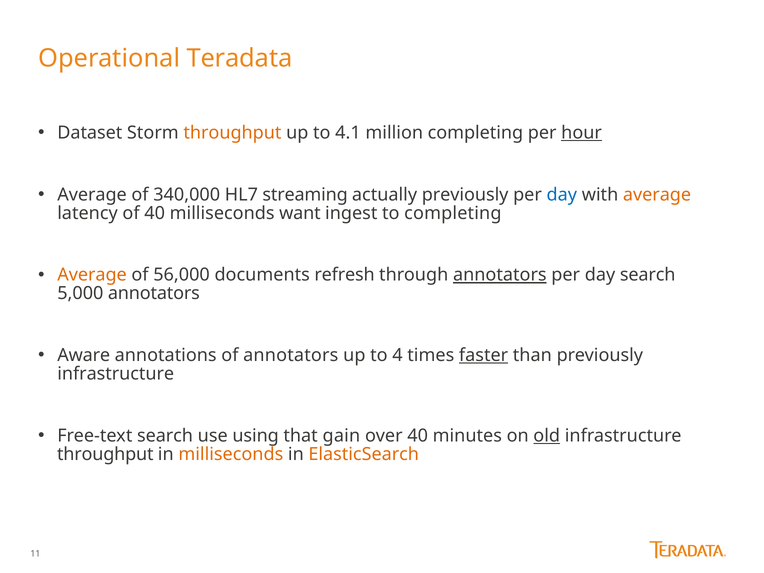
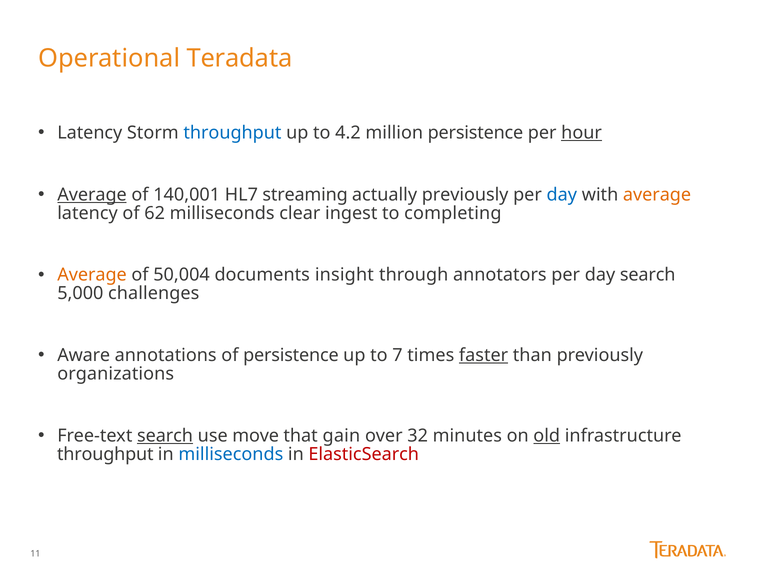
Dataset: Dataset -> Latency (90, 133)
throughput colour: orange -> blue (232, 133)
4.1: 4.1 -> 4.2 (348, 133)
million completing: completing -> persistence (475, 133)
Average underline: none -> present (92, 195)
340,000: 340,000 -> 140,001 (187, 195)
of 40: 40 -> 62 (155, 213)
want: want -> clear (300, 213)
56,000: 56,000 -> 50,004 (182, 275)
refresh: refresh -> insight (344, 275)
annotators underline: present -> none (500, 275)
5,000 annotators: annotators -> challenges (154, 294)
of annotators: annotators -> persistence (291, 355)
4: 4 -> 7 (397, 355)
infrastructure: infrastructure -> organizations (116, 374)
search underline: none -> present (165, 436)
using: using -> move (256, 436)
over 40: 40 -> 32 (418, 436)
milliseconds colour: orange -> blue (231, 454)
ElasticSearch colour: orange -> red (364, 454)
